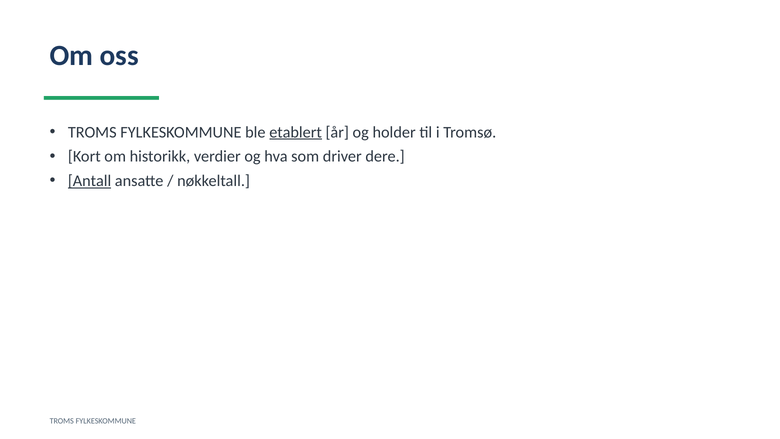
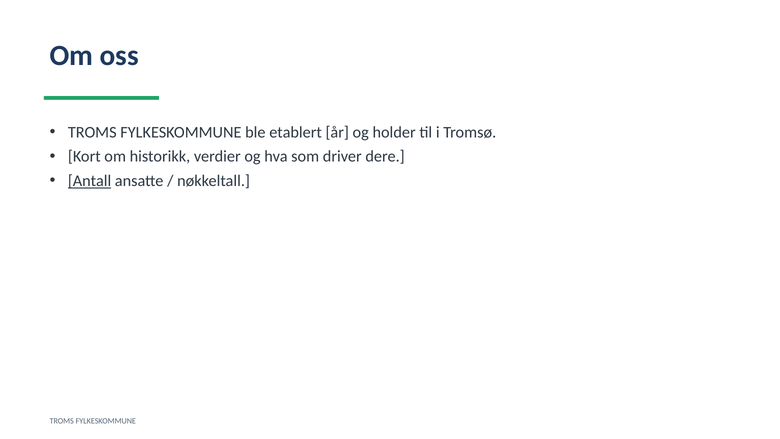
etablert underline: present -> none (296, 132)
